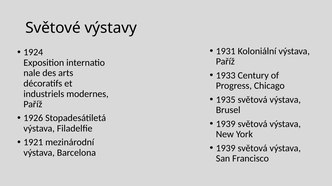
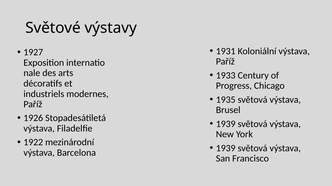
1924: 1924 -> 1927 (33, 52)
1921: 1921 -> 1922 (33, 143)
